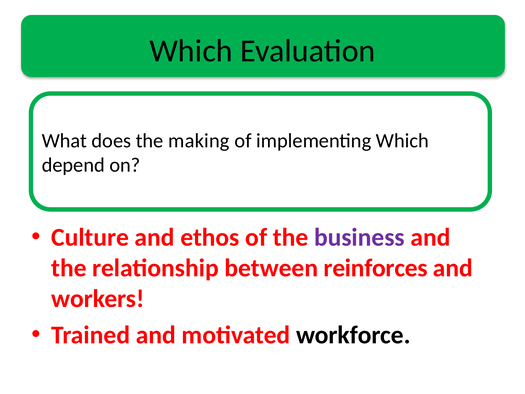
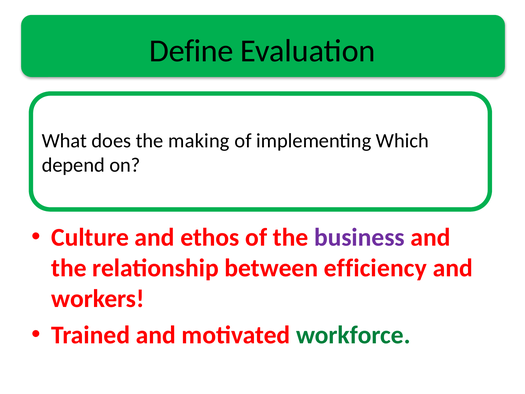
Which: Which -> Define (191, 51)
reinforces: reinforces -> efficiency (375, 268)
workforce colour: black -> green (353, 335)
